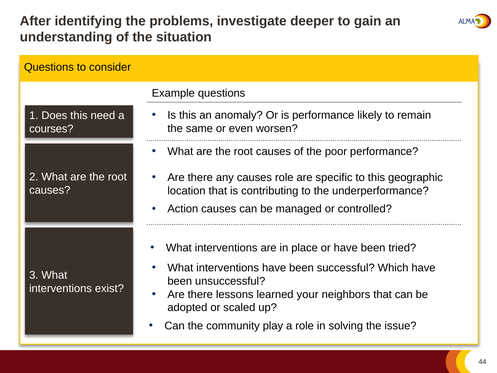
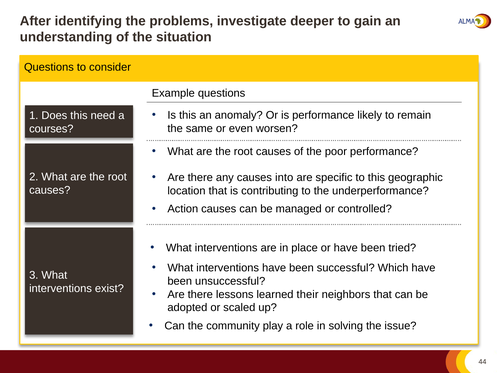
causes role: role -> into (284, 177)
your: your -> their (308, 294)
